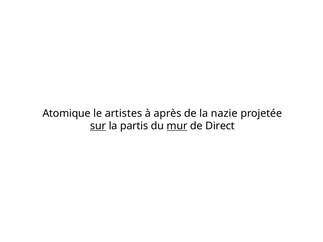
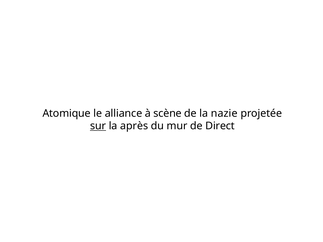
artistes: artistes -> alliance (124, 113)
après: après -> scène (168, 113)
partis: partis -> après (134, 126)
mur underline: present -> none (177, 126)
